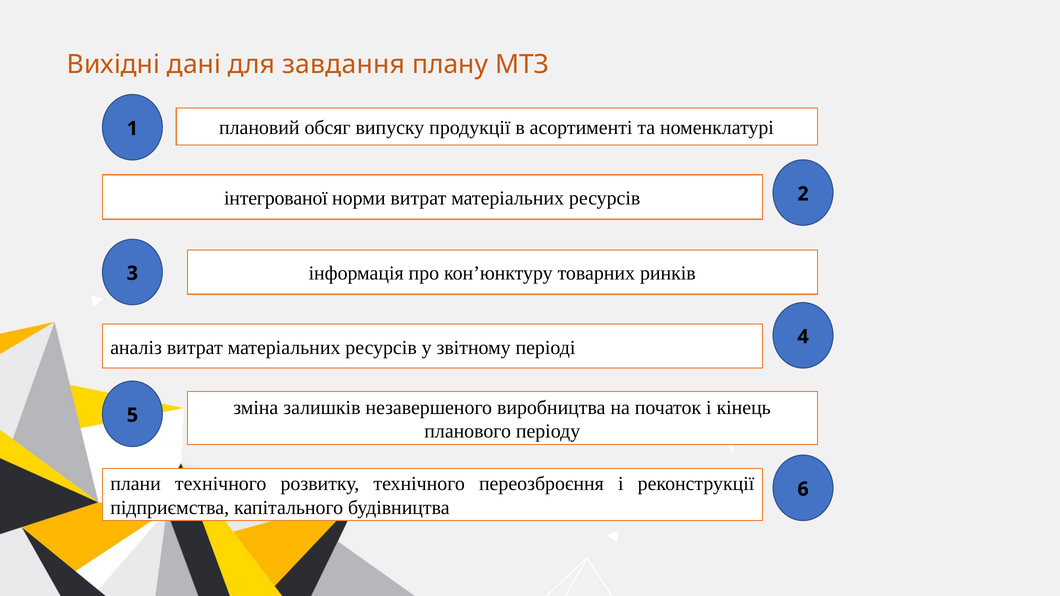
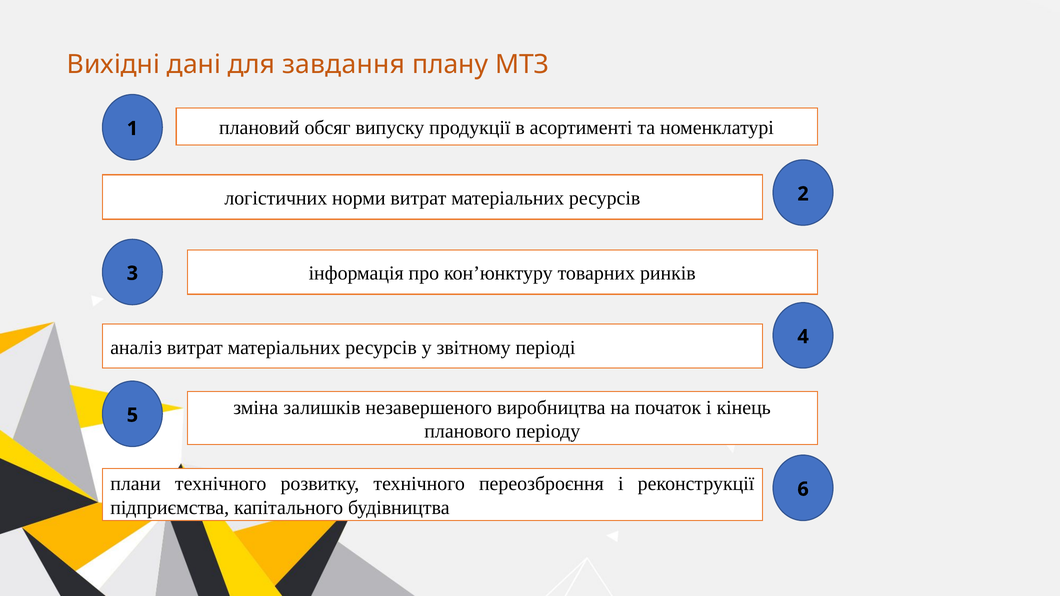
інтегрованої: інтегрованої -> логістичних (276, 198)
